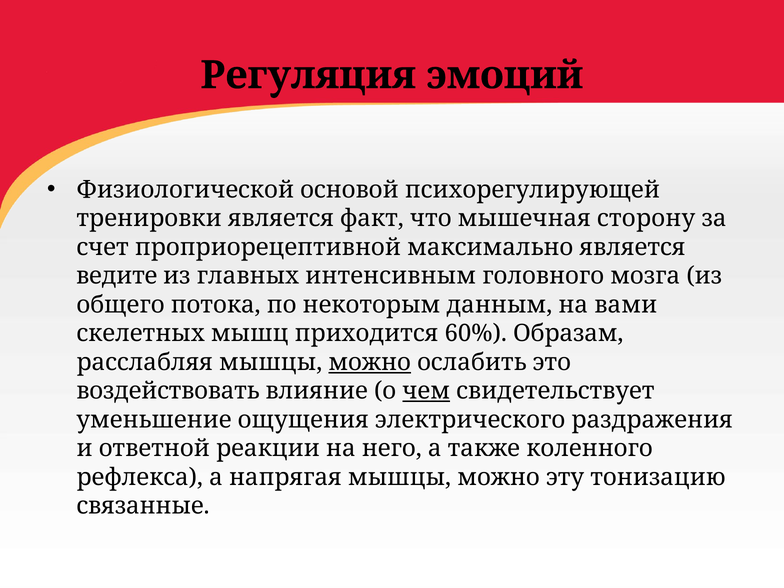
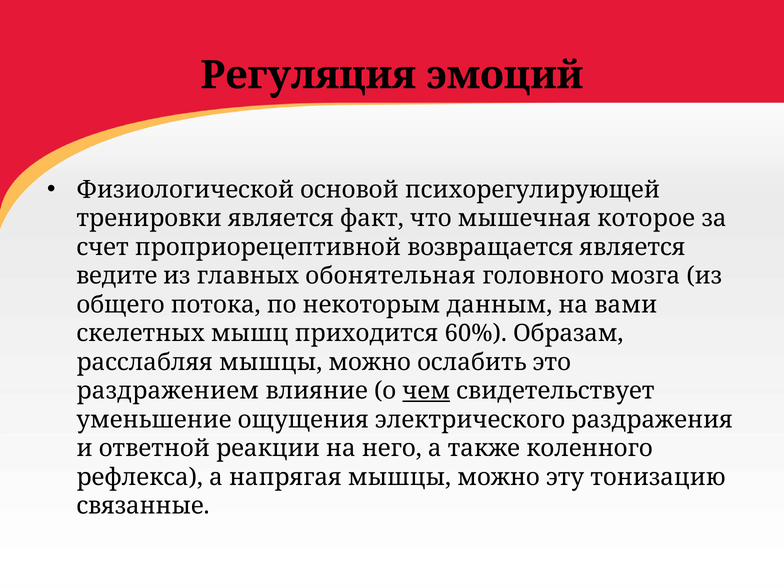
сторону: сторону -> которое (646, 219)
максимально: максимально -> возвращается (490, 247)
интенсивным: интенсивным -> обонятельная (391, 276)
можно underline: present -> none (370, 362)
воздействовать: воздействовать -> раздражением (168, 391)
